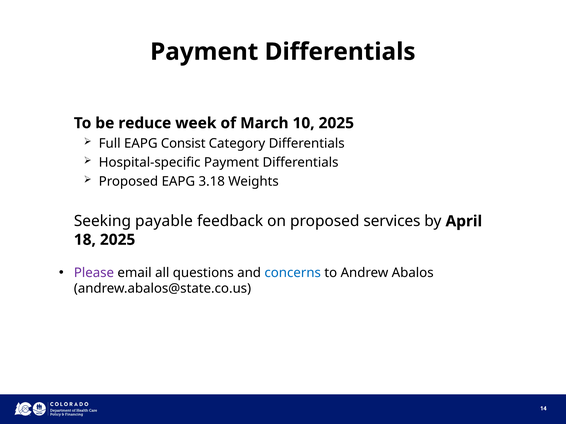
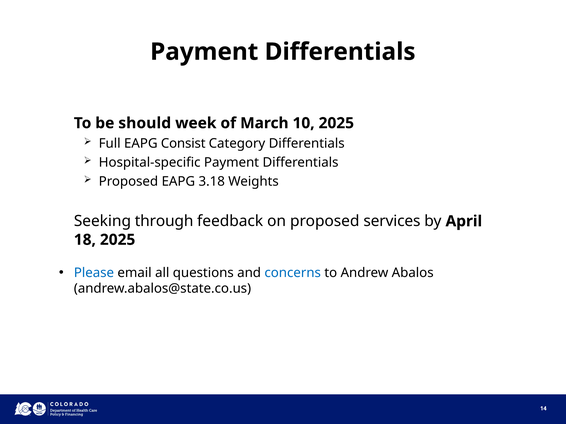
reduce: reduce -> should (145, 123)
payable: payable -> through (164, 221)
Please colour: purple -> blue (94, 273)
